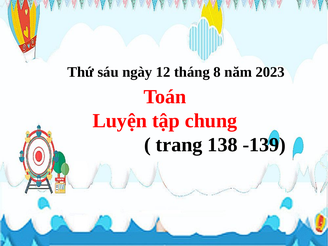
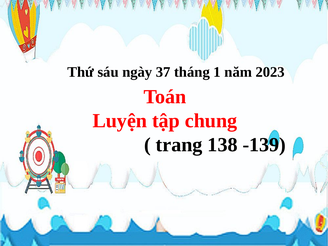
12: 12 -> 37 (163, 72)
8: 8 -> 1 (217, 72)
